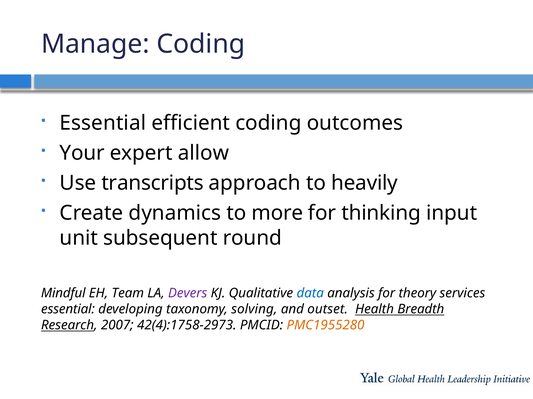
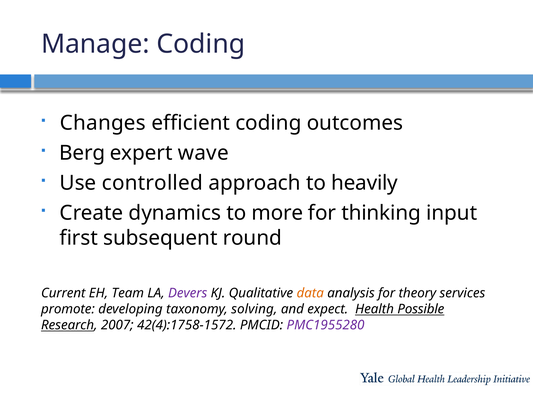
Essential: Essential -> Changes (103, 123)
Your: Your -> Berg (82, 153)
allow: allow -> wave (203, 153)
transcripts: transcripts -> controlled (152, 183)
unit: unit -> first (79, 238)
Mindful: Mindful -> Current (63, 294)
data colour: blue -> orange (310, 294)
essential: essential -> promote (68, 310)
outset: outset -> expect (328, 310)
Breadth: Breadth -> Possible (421, 310)
42(4):1758-2973: 42(4):1758-2973 -> 42(4):1758-1572 (187, 326)
PMC1955280 colour: orange -> purple (326, 326)
